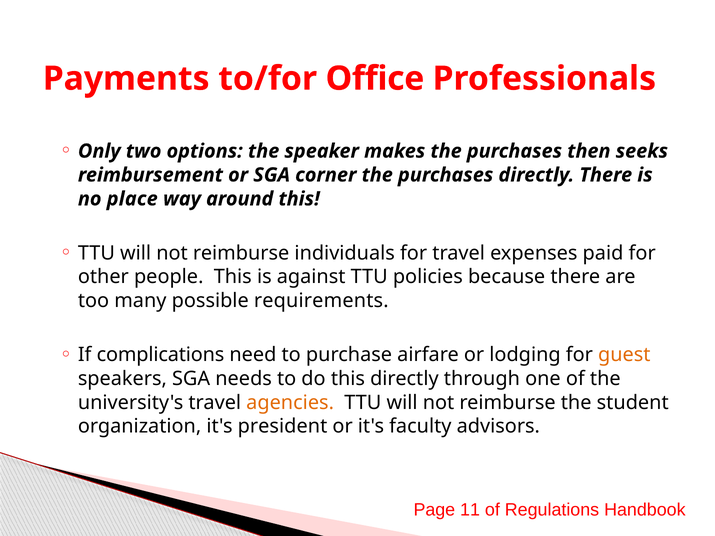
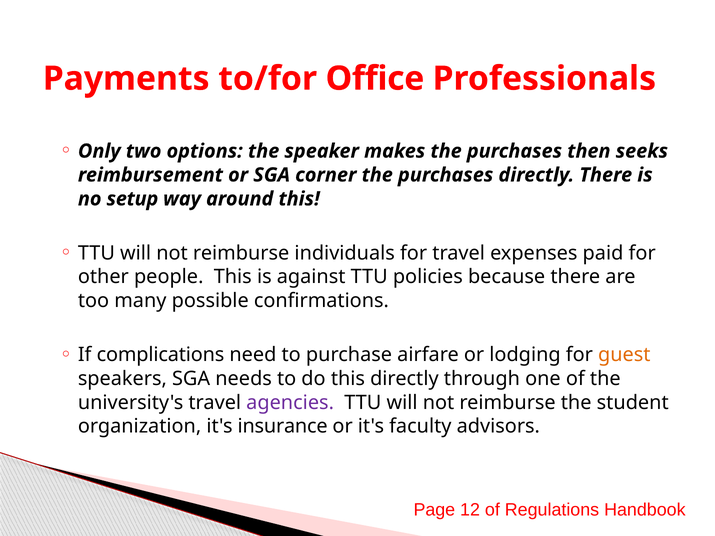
place: place -> setup (132, 199)
requirements: requirements -> confirmations (321, 301)
agencies colour: orange -> purple (290, 403)
president: president -> insurance (283, 427)
11: 11 -> 12 (470, 510)
